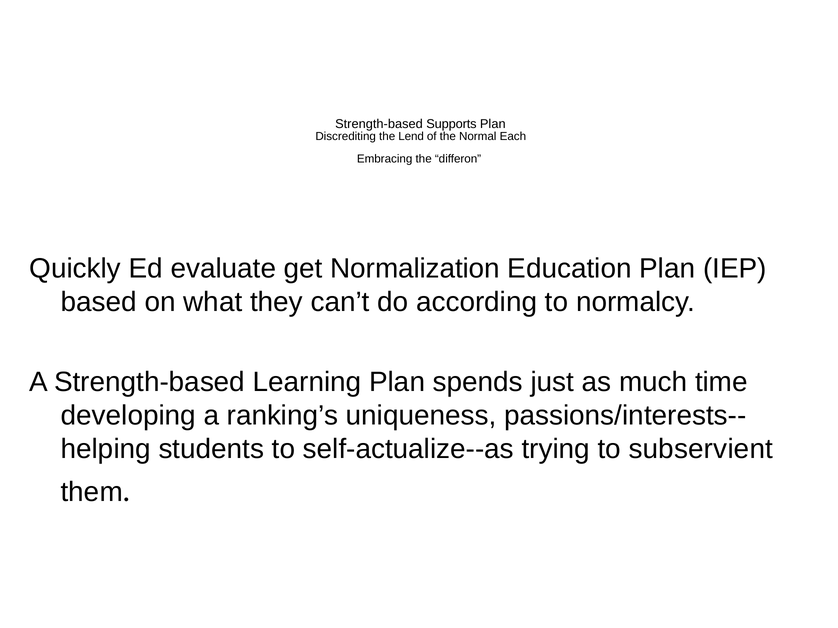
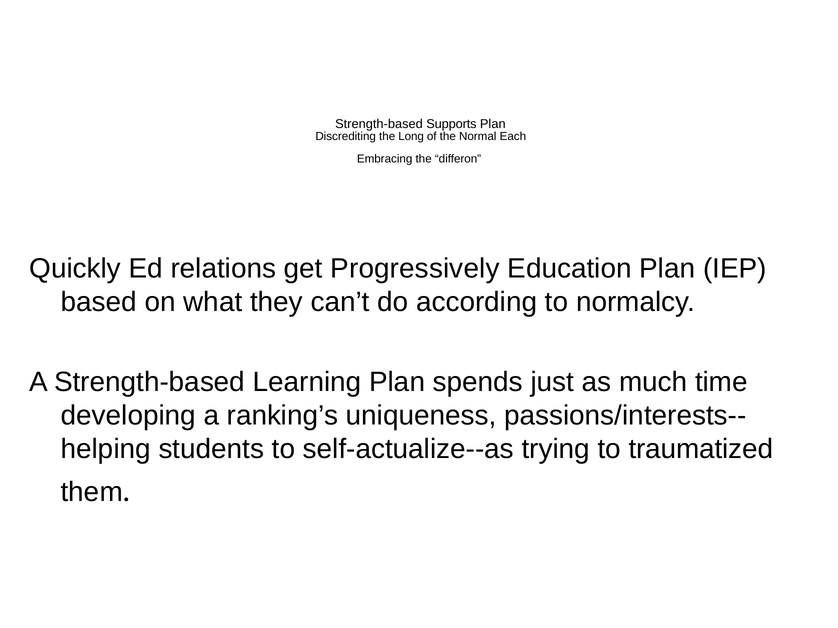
Lend: Lend -> Long (411, 137)
evaluate: evaluate -> relations (223, 269)
Normalization: Normalization -> Progressively (415, 269)
subservient: subservient -> traumatized (701, 449)
